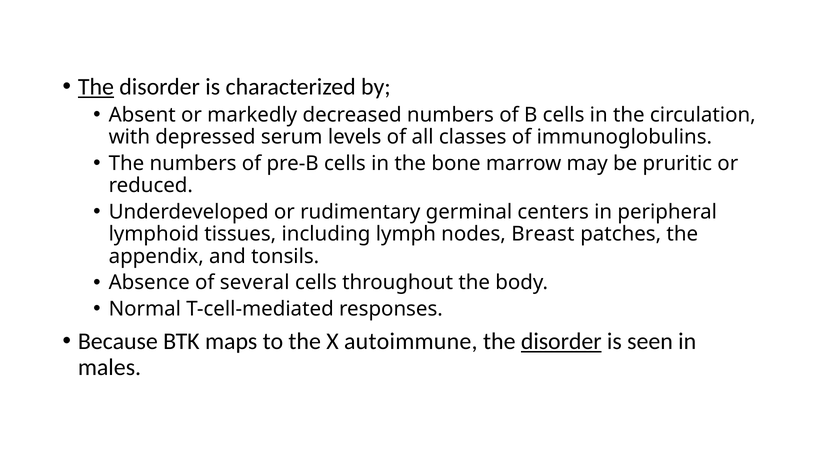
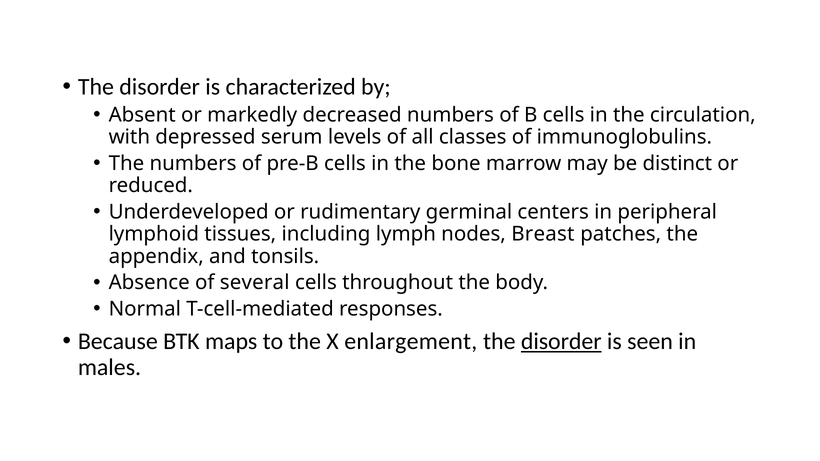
The underline: present -> none (96, 87)
pruritic: pruritic -> distinct (677, 164)
autoimmune: autoimmune -> enlargement (411, 342)
